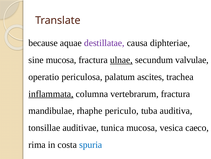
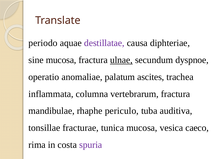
because: because -> periodo (43, 43)
valvulae: valvulae -> dyspnoe (192, 60)
periculosa: periculosa -> anomaliae (82, 77)
inflammata underline: present -> none (51, 93)
auditivae: auditivae -> fracturae (81, 127)
spuria colour: blue -> purple (91, 144)
